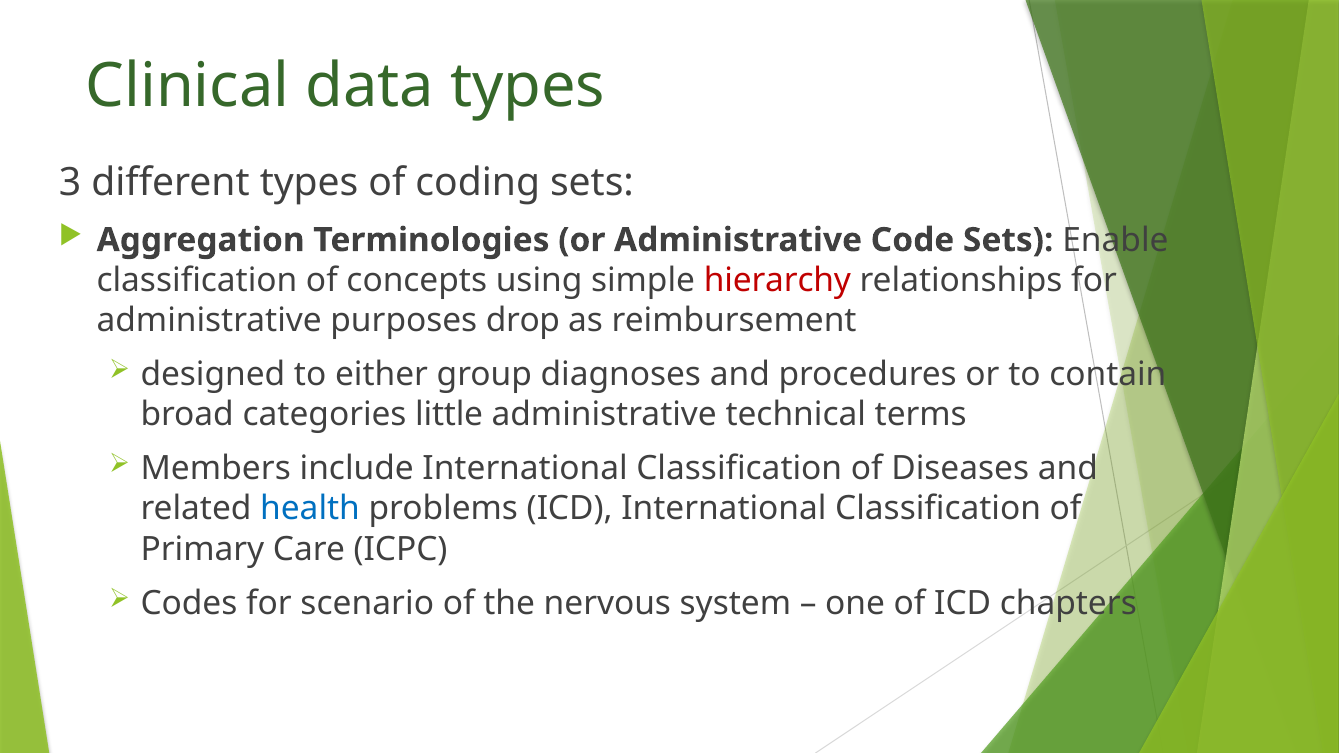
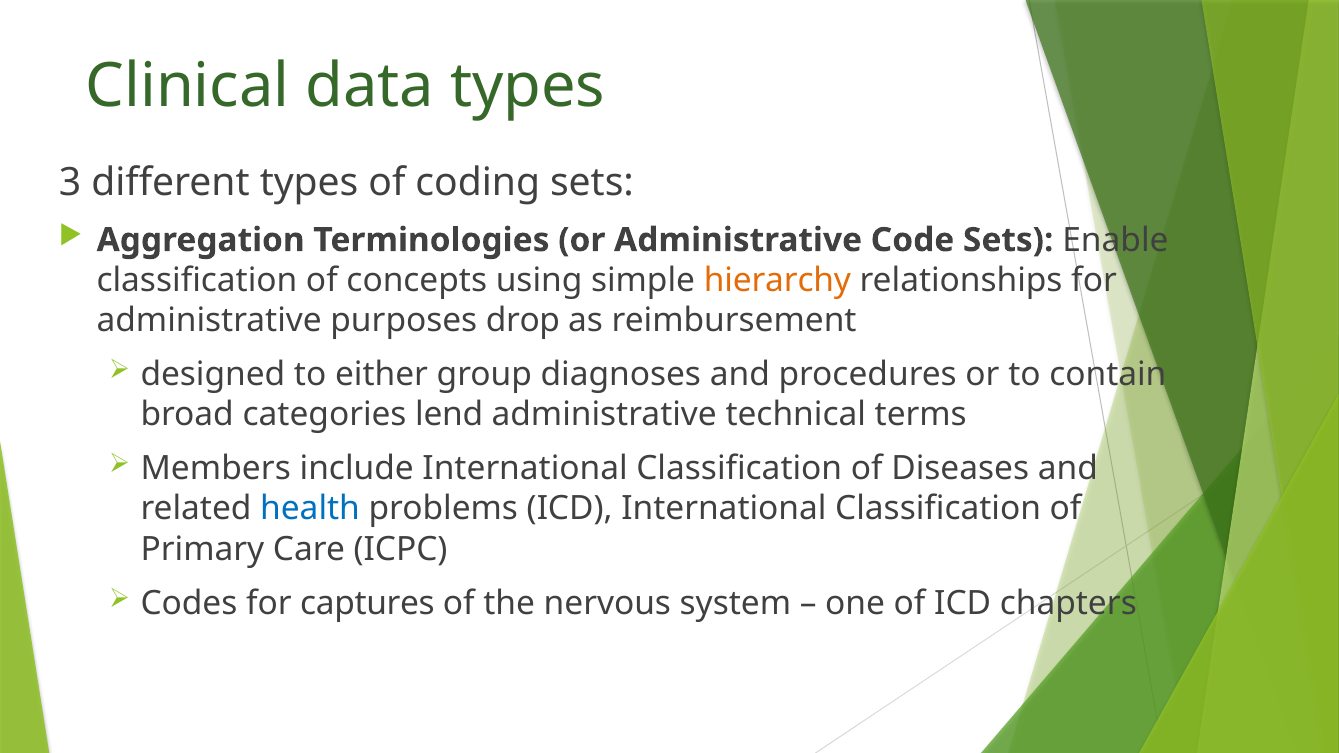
hierarchy colour: red -> orange (777, 280)
little: little -> lend (449, 415)
scenario: scenario -> captures (367, 603)
